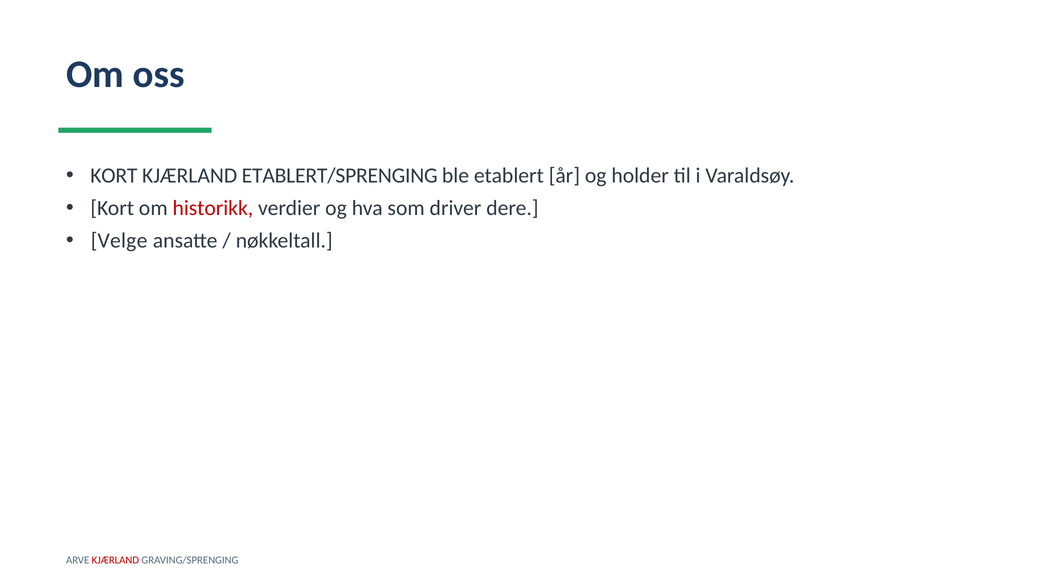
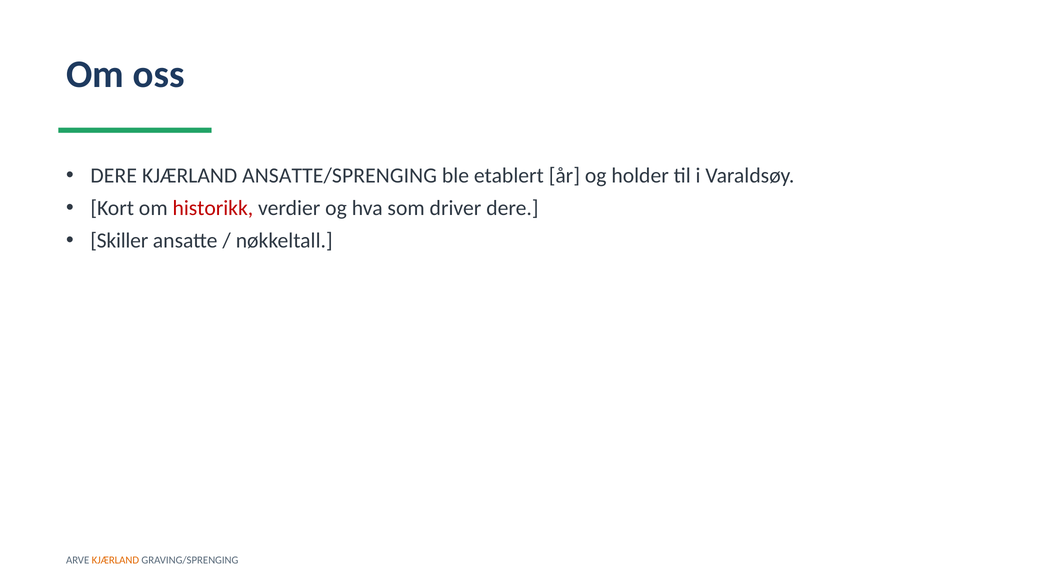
KORT: KORT -> DERE (114, 176)
ETABLERT/SPRENGING: ETABLERT/SPRENGING -> ANSATTE/SPRENGING (340, 176)
Velge: Velge -> Skiller (119, 241)
KJÆRLAND colour: red -> orange (115, 560)
